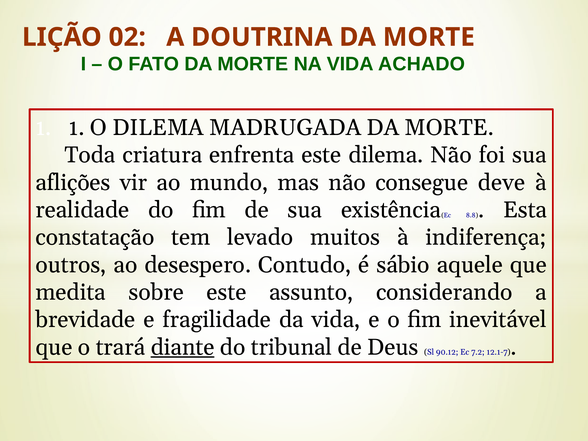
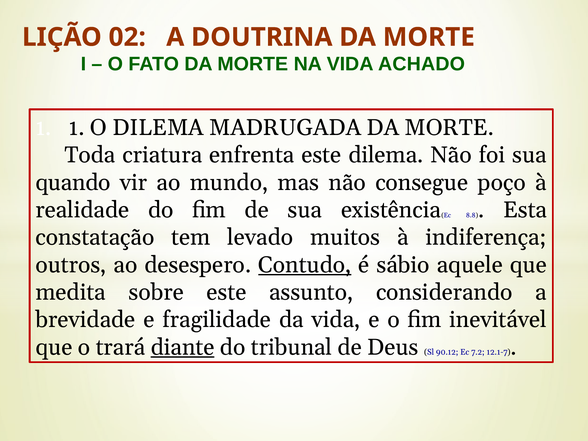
aflições: aflições -> quando (73, 182)
deve: deve -> poço (502, 182)
Contudo underline: none -> present (305, 265)
